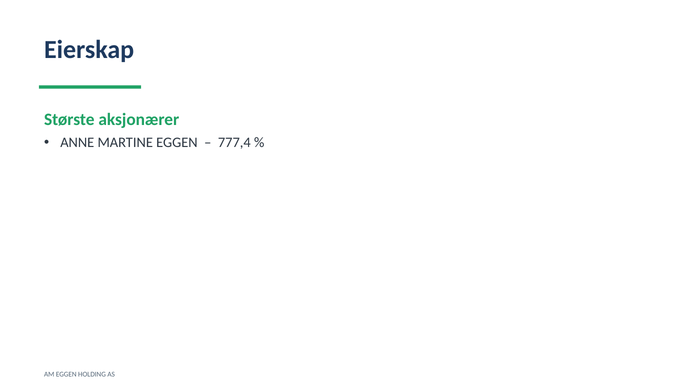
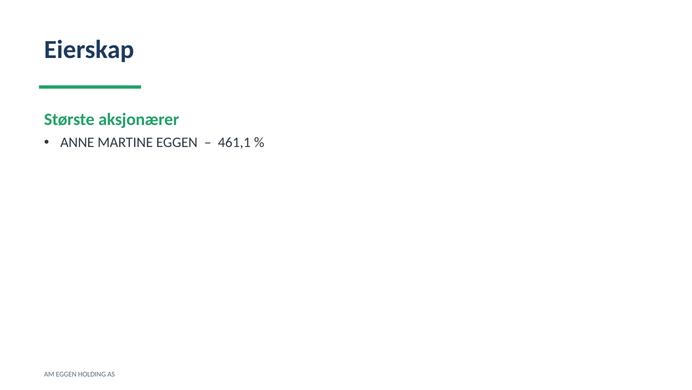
777,4: 777,4 -> 461,1 (234, 142)
